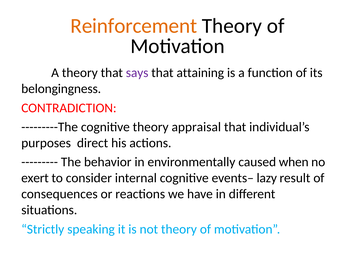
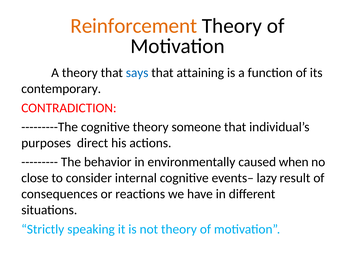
says colour: purple -> blue (137, 73)
belongingness: belongingness -> contemporary (61, 89)
appraisal: appraisal -> someone (196, 127)
exert: exert -> close (35, 178)
